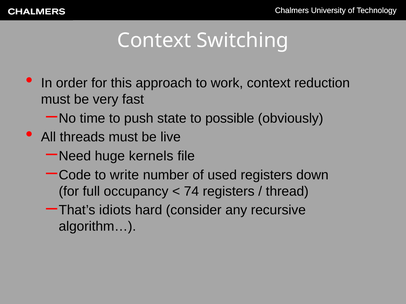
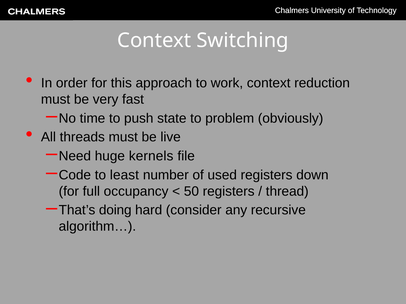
possible: possible -> problem (230, 118)
write: write -> least (124, 175)
74: 74 -> 50 (191, 192)
idiots: idiots -> doing (115, 210)
